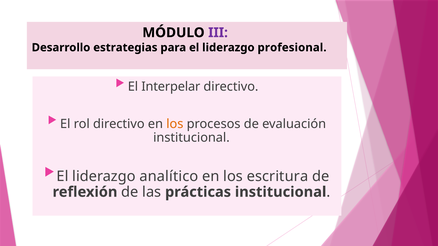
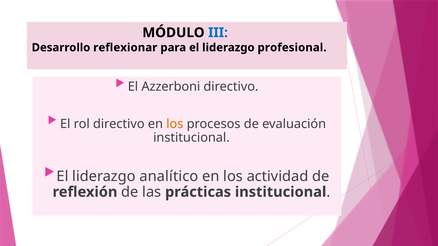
III colour: purple -> blue (218, 33)
estrategias: estrategias -> reflexionar (125, 48)
Interpelar: Interpelar -> Azzerboni (171, 87)
escritura: escritura -> actividad (278, 176)
